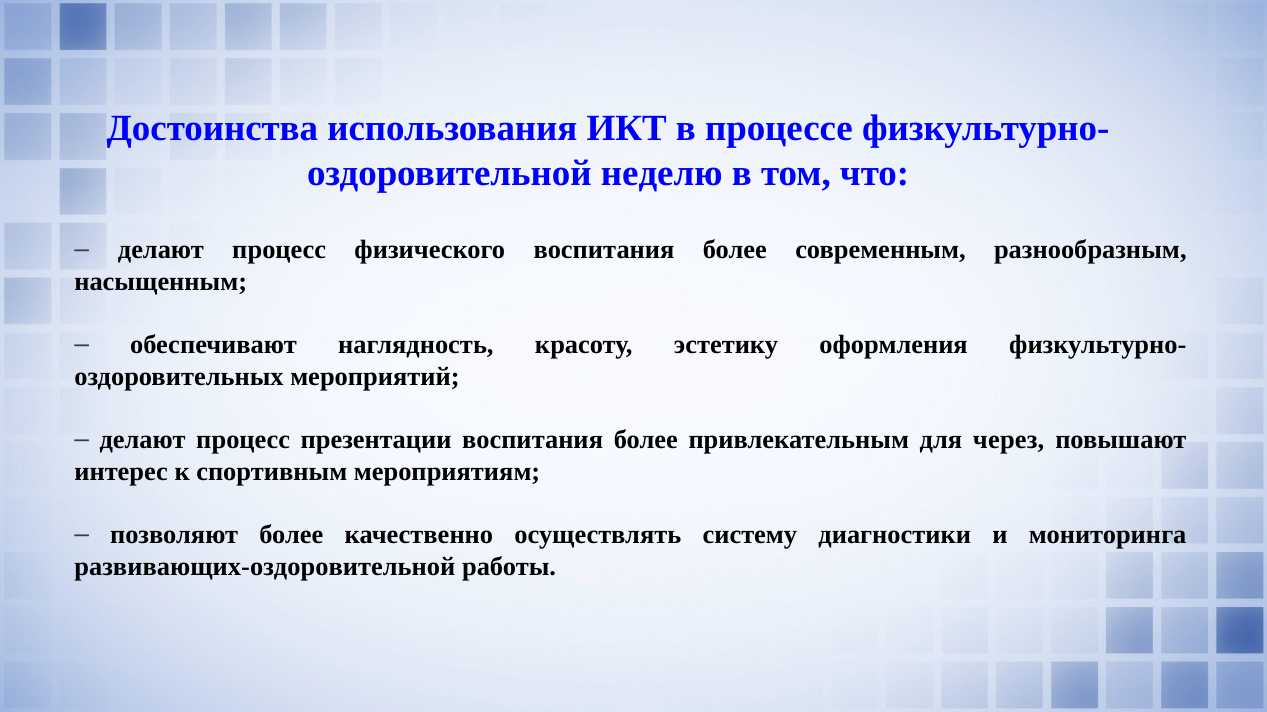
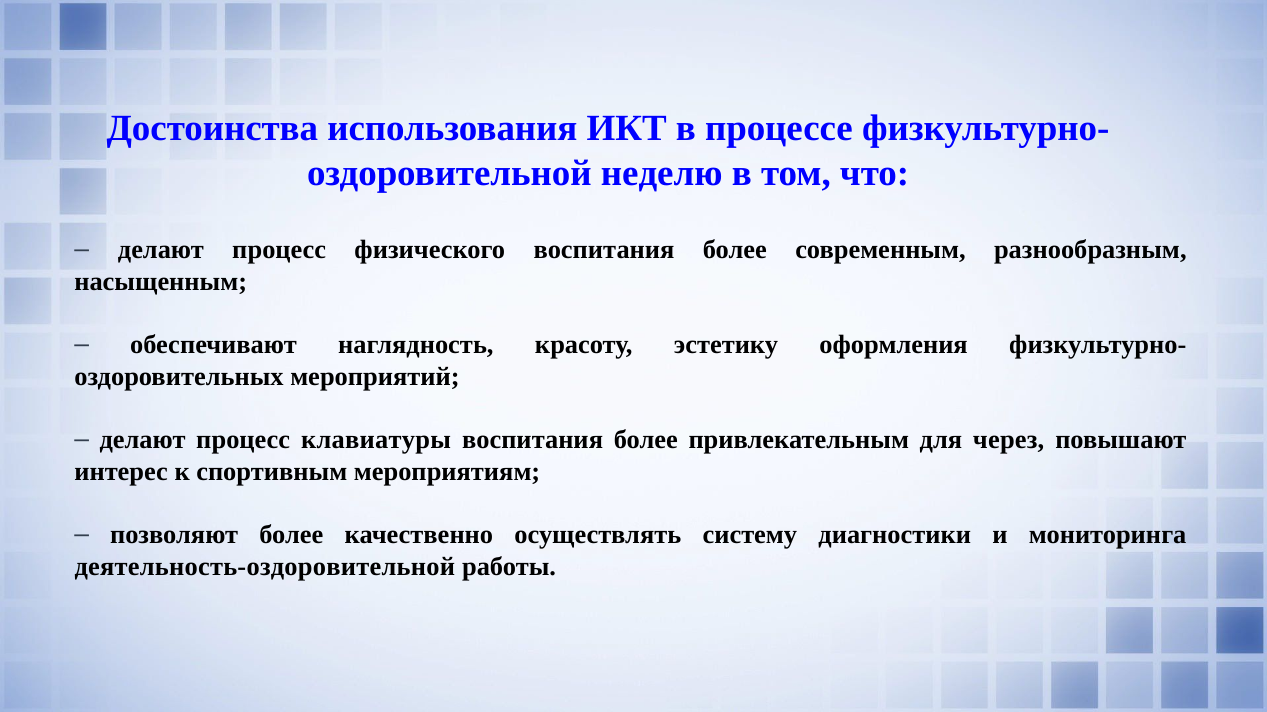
презентации: презентации -> клавиатуры (376, 440)
развивающих-оздоровительной: развивающих-оздоровительной -> деятельность-оздоровительной (265, 567)
